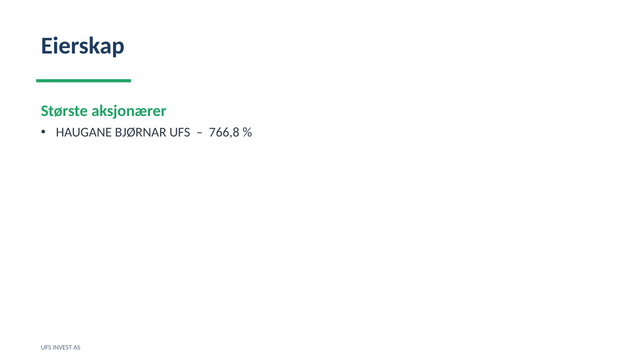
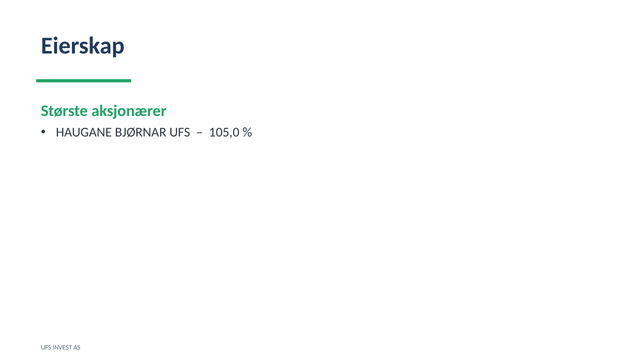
766,8: 766,8 -> 105,0 (224, 132)
